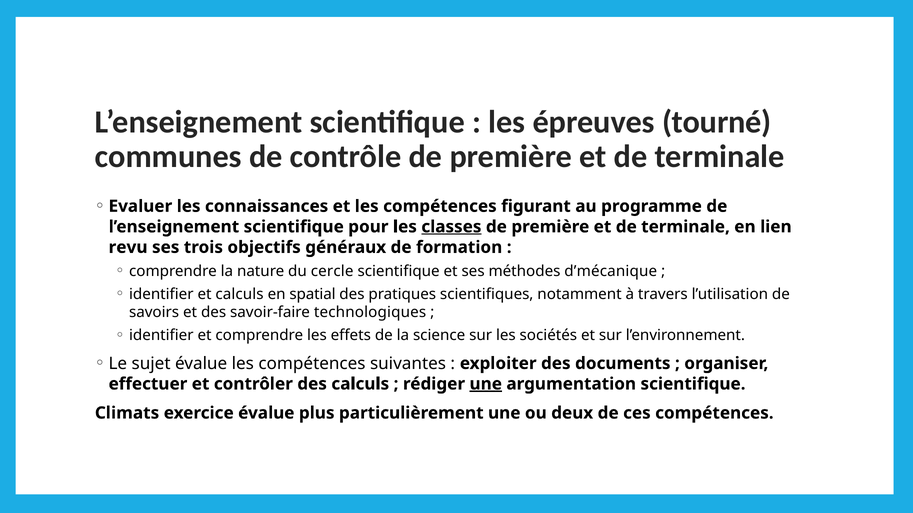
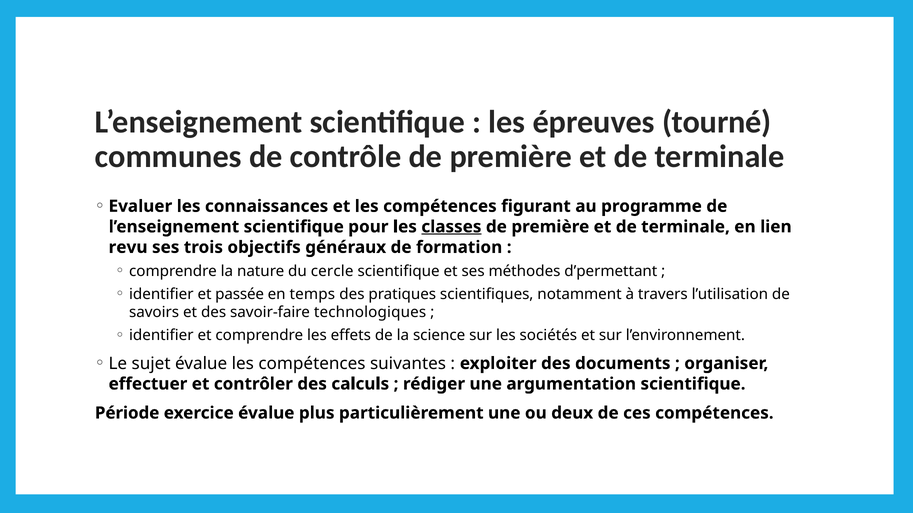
d’mécanique: d’mécanique -> d’permettant (611, 271)
et calculs: calculs -> passée (240, 294)
spatial: spatial -> temps (312, 294)
une underline: present -> none (486, 384)
Climats: Climats -> Période (127, 413)
